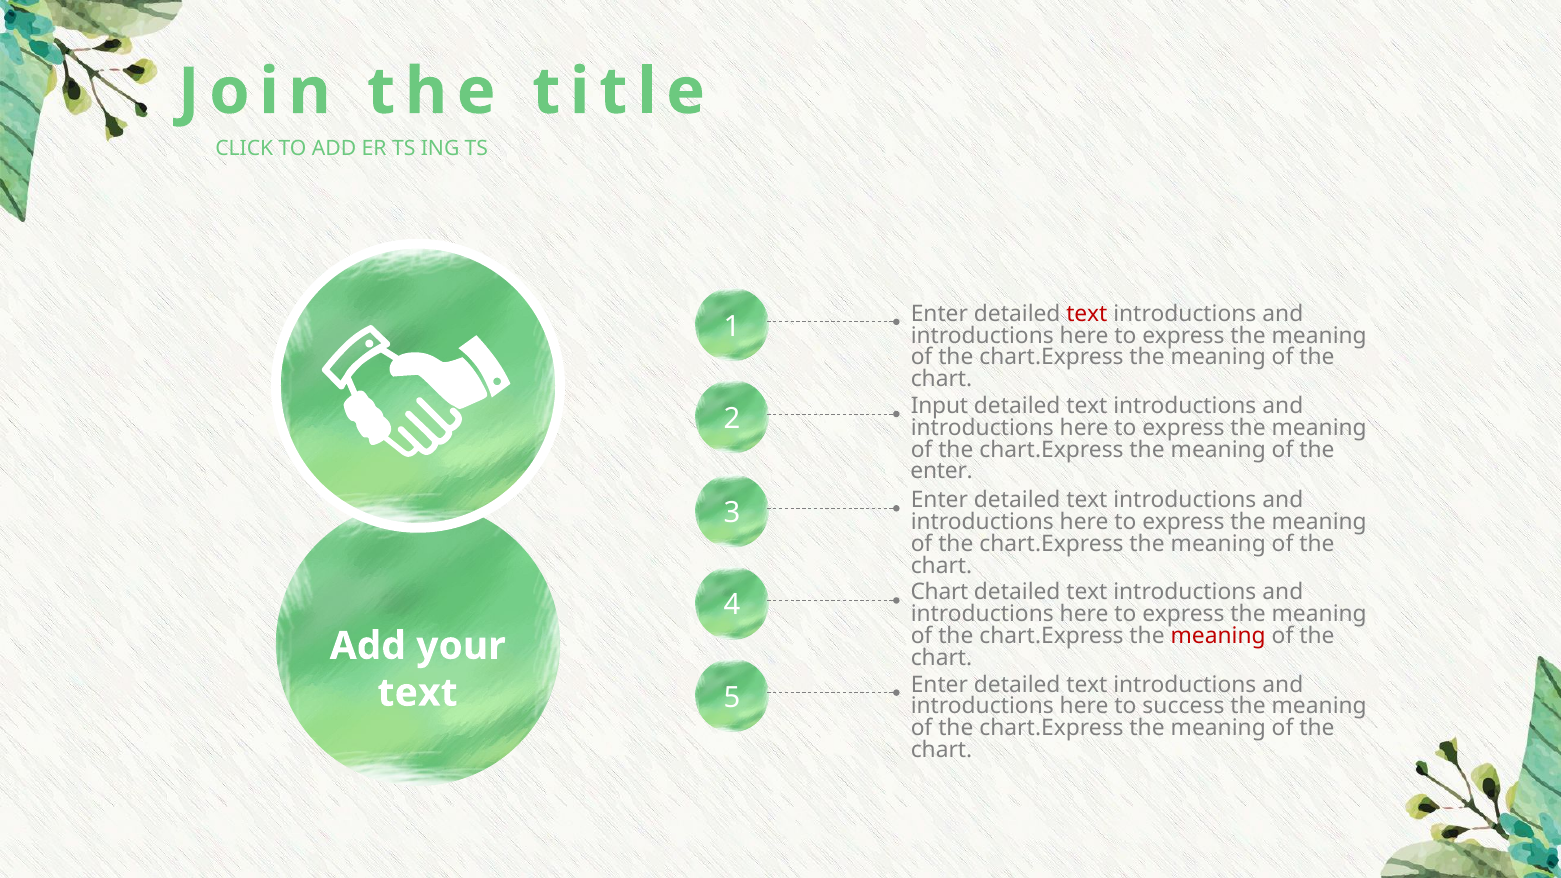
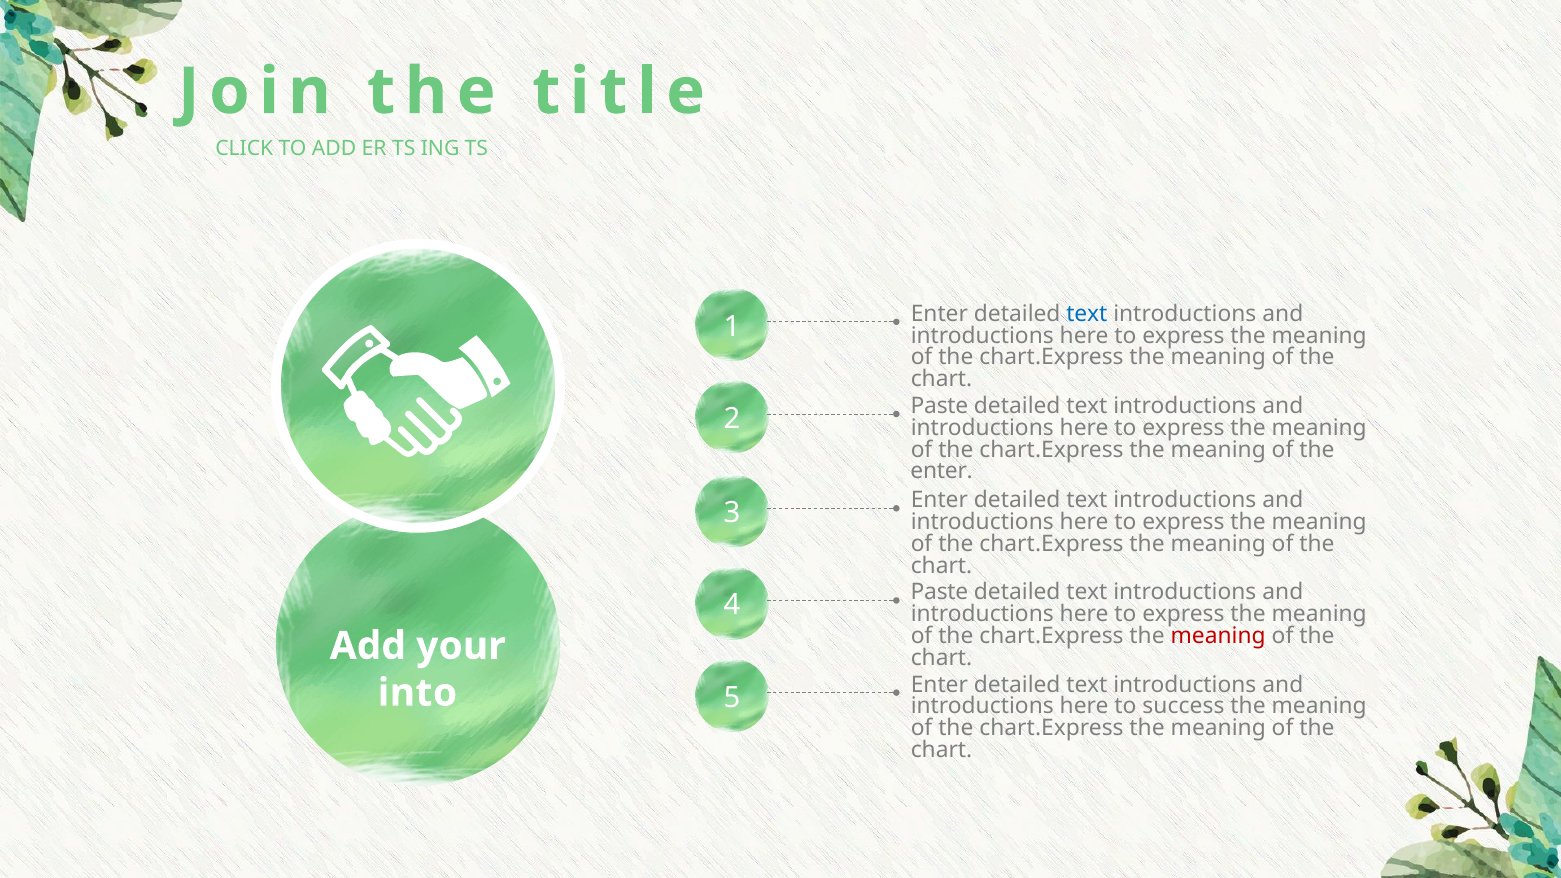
text colour: red -> blue (1087, 314)
2 Input: Input -> Paste (939, 406)
4 Chart: Chart -> Paste (939, 593)
text: text -> into (417, 693)
